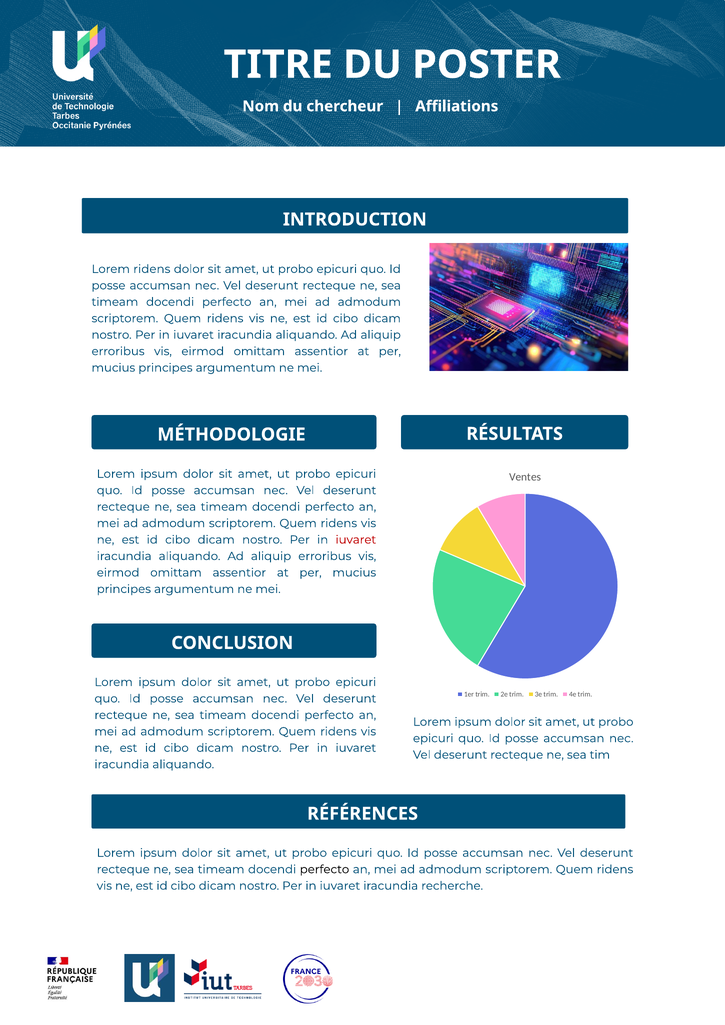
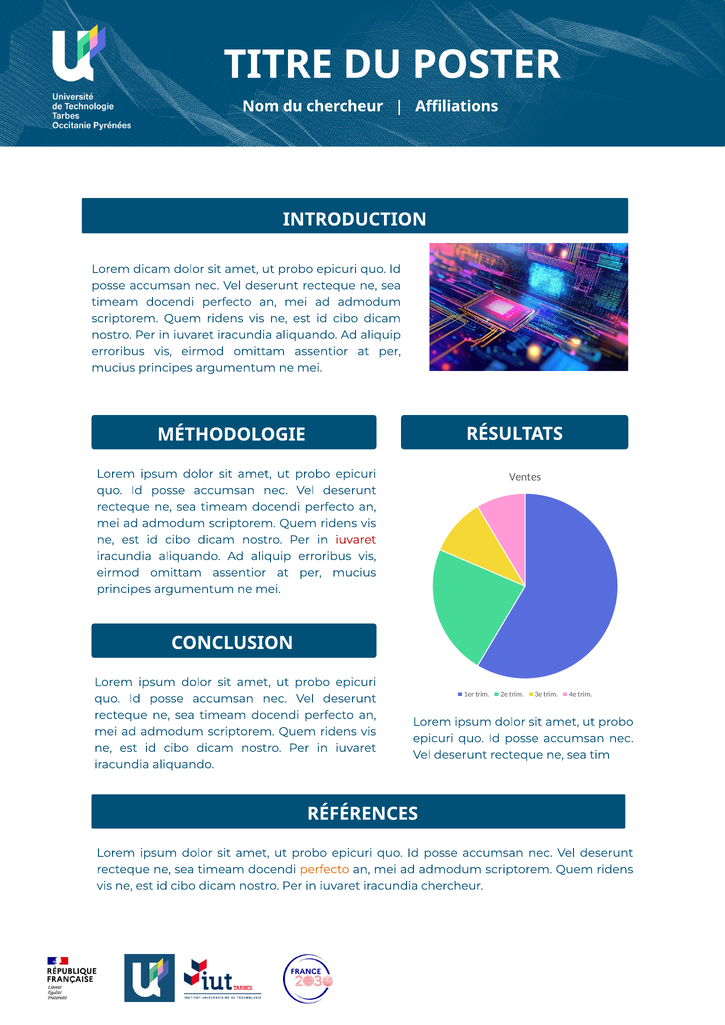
Lorem ridens: ridens -> dicam (152, 269)
perfecto colour: black -> orange (324, 870)
iracundia recherche: recherche -> chercheur (452, 886)
